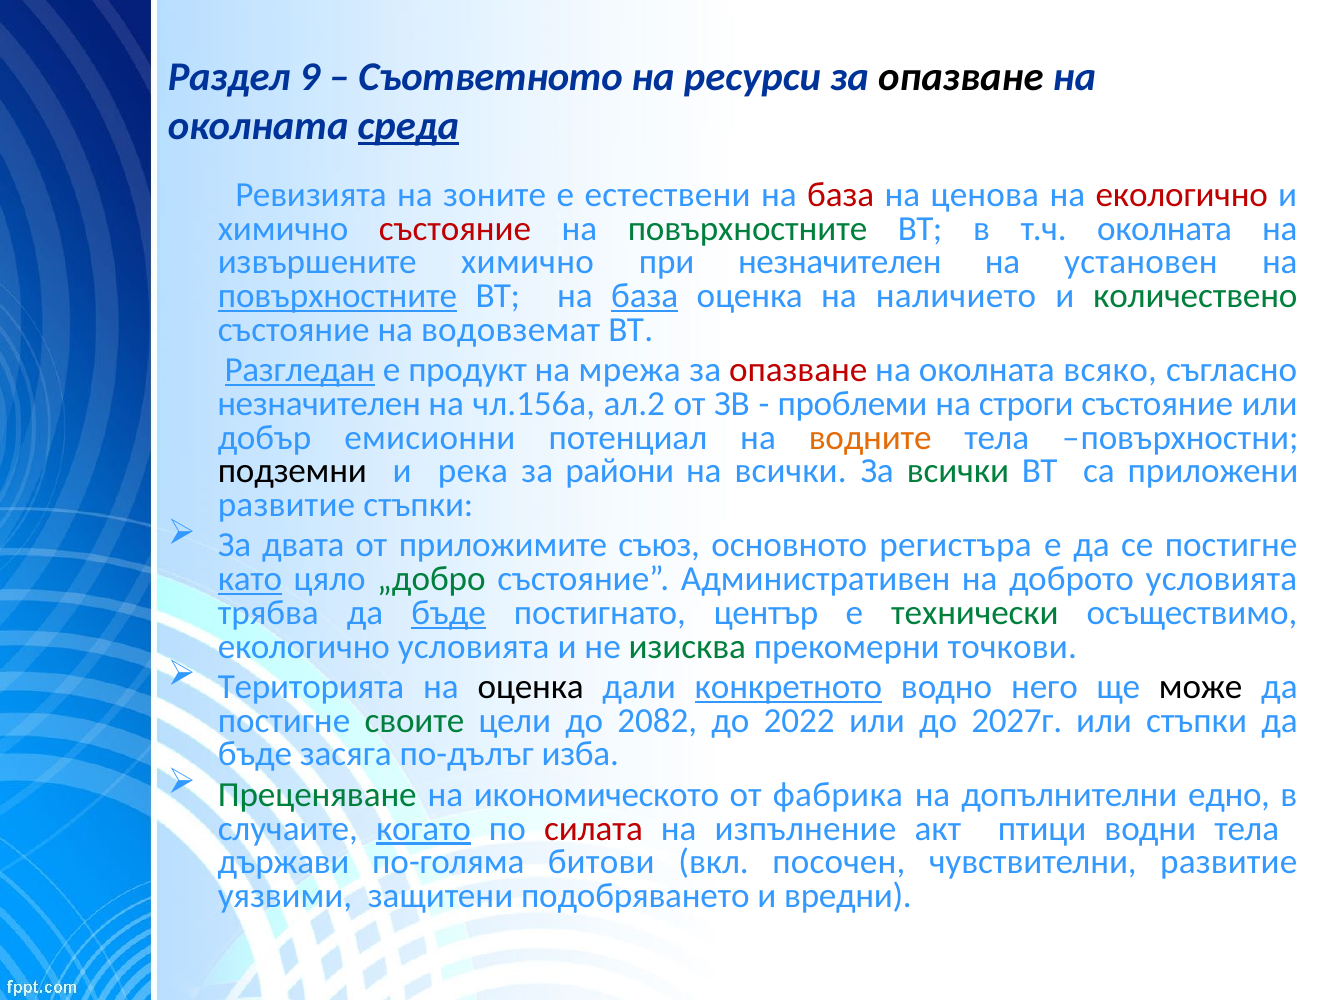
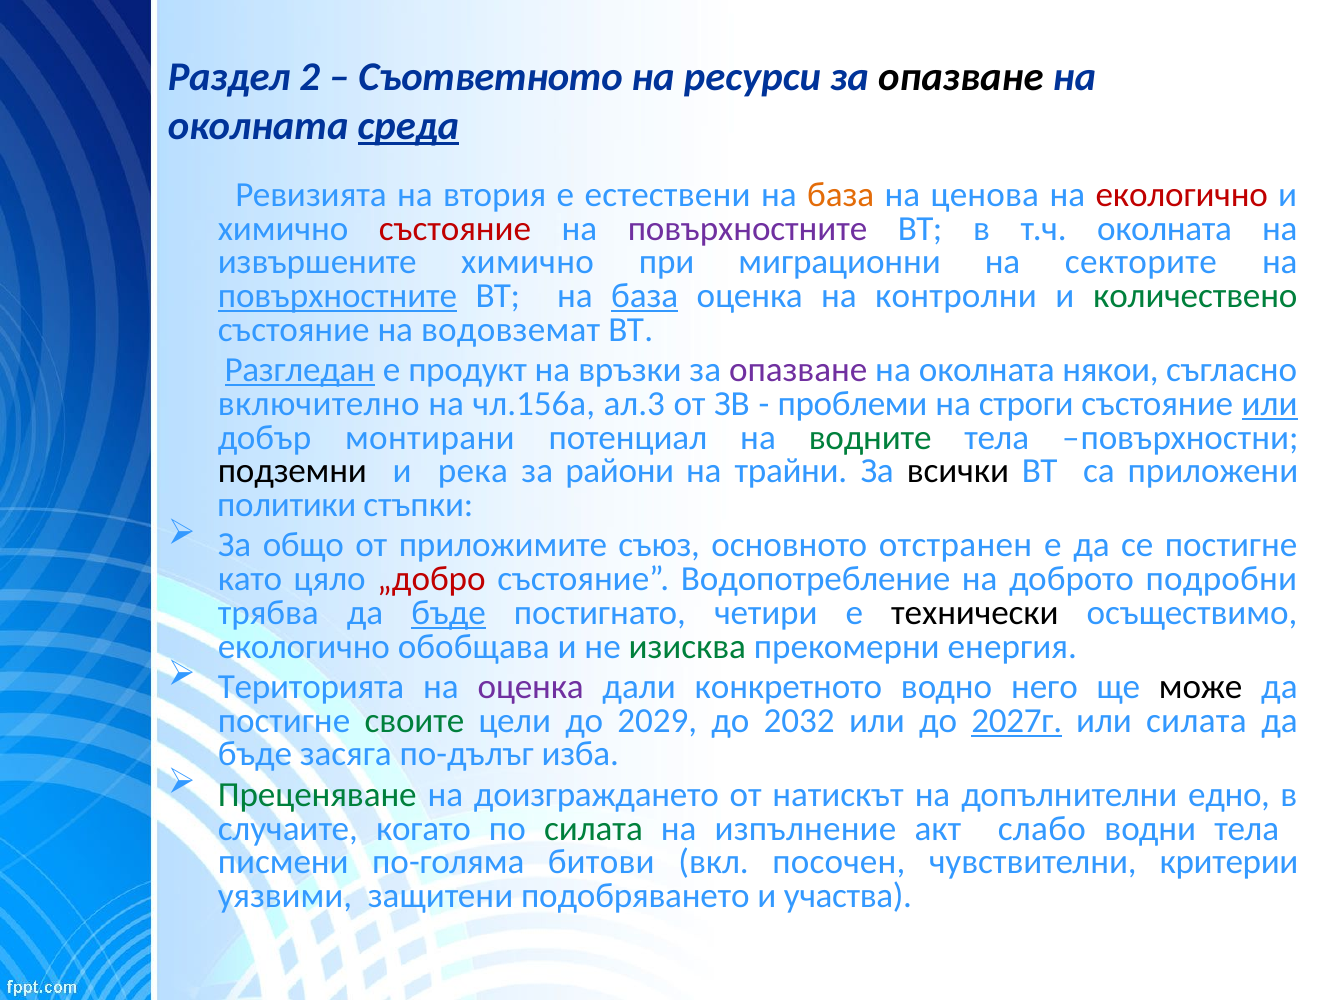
9: 9 -> 2 (310, 77)
зоните: зоните -> втория (495, 195)
база colour: red -> orange (841, 195)
повърхностните colour: green -> purple (748, 228)
при незначителен: незначителен -> миграционни (840, 262)
установен: установен -> секторите (1141, 262)
наличието: наличието -> контролни (956, 296)
мрежа: мрежа -> връзки (630, 370)
опазване colour: red -> purple (798, 370)
всяко: всяко -> някои (1111, 370)
незначителен: незначителен -> включително (319, 404)
ал.2: ал.2 -> ал.3 (634, 404)
или underline: none -> present (1270, 404)
емисионни: емисионни -> монтирани (430, 437)
водните colour: orange -> green (870, 437)
на всички: всички -> трайни (791, 471)
всички colour: green -> black (958, 471)
развитие: развитие -> политики (287, 505)
двата: двата -> общо (303, 545)
регистъра: регистъра -> отстранен (956, 545)
като underline: present -> none (250, 579)
„добро colour: green -> red (431, 579)
Административен: Административен -> Водопотребление (816, 579)
доброто условията: условията -> подробни (1221, 579)
център: център -> четири (766, 613)
технически colour: green -> black (975, 613)
екологично условията: условията -> обобщава (474, 646)
точкови: точкови -> енергия (1012, 646)
оценка colour: black -> purple (531, 687)
конкретното underline: present -> none (788, 687)
2082: 2082 -> 2029 (657, 720)
2022: 2022 -> 2032 (799, 720)
2027г underline: none -> present (1017, 720)
или стъпки: стъпки -> силата (1196, 720)
икономическото: икономическото -> доизграждането (597, 794)
фабрика: фабрика -> натискът (838, 794)
когато underline: present -> none (424, 828)
силата colour: red -> green (593, 828)
птици: птици -> слабо (1042, 828)
държави: държави -> писмени (283, 862)
чувствителни развитие: развитие -> критерии (1229, 862)
вредни: вредни -> участва (848, 896)
